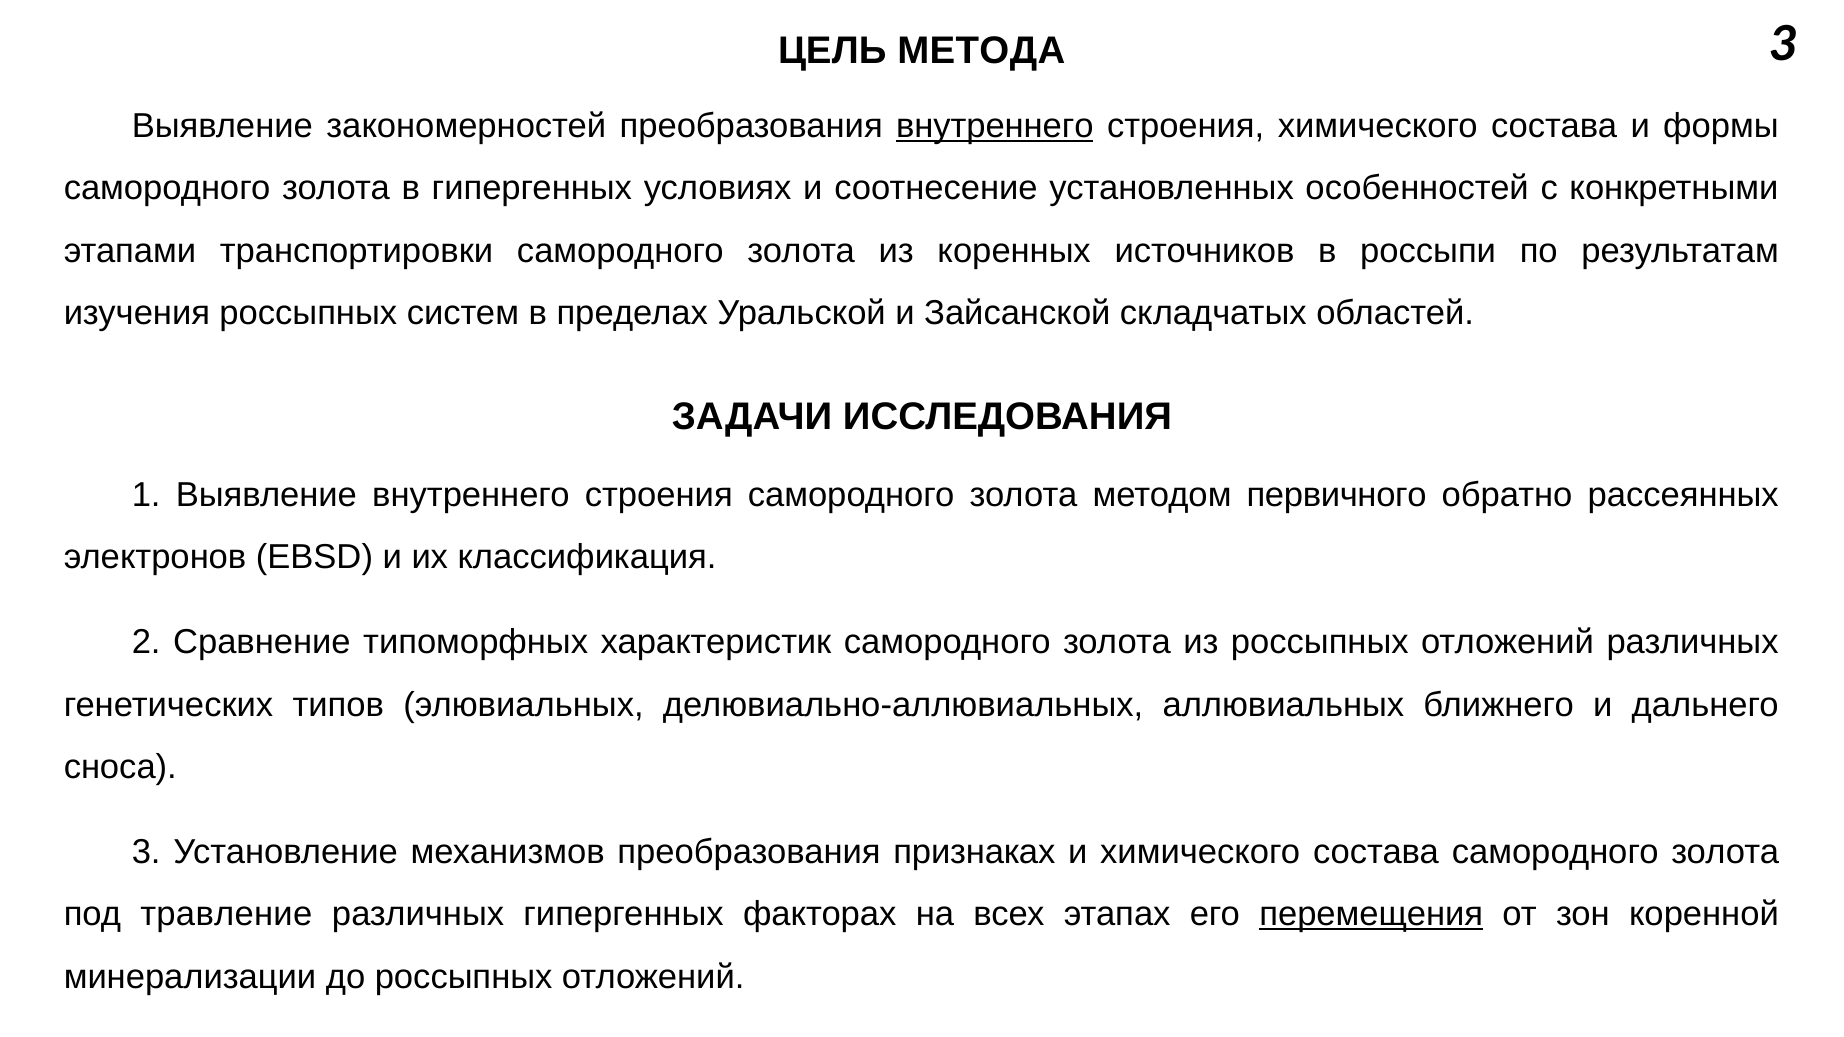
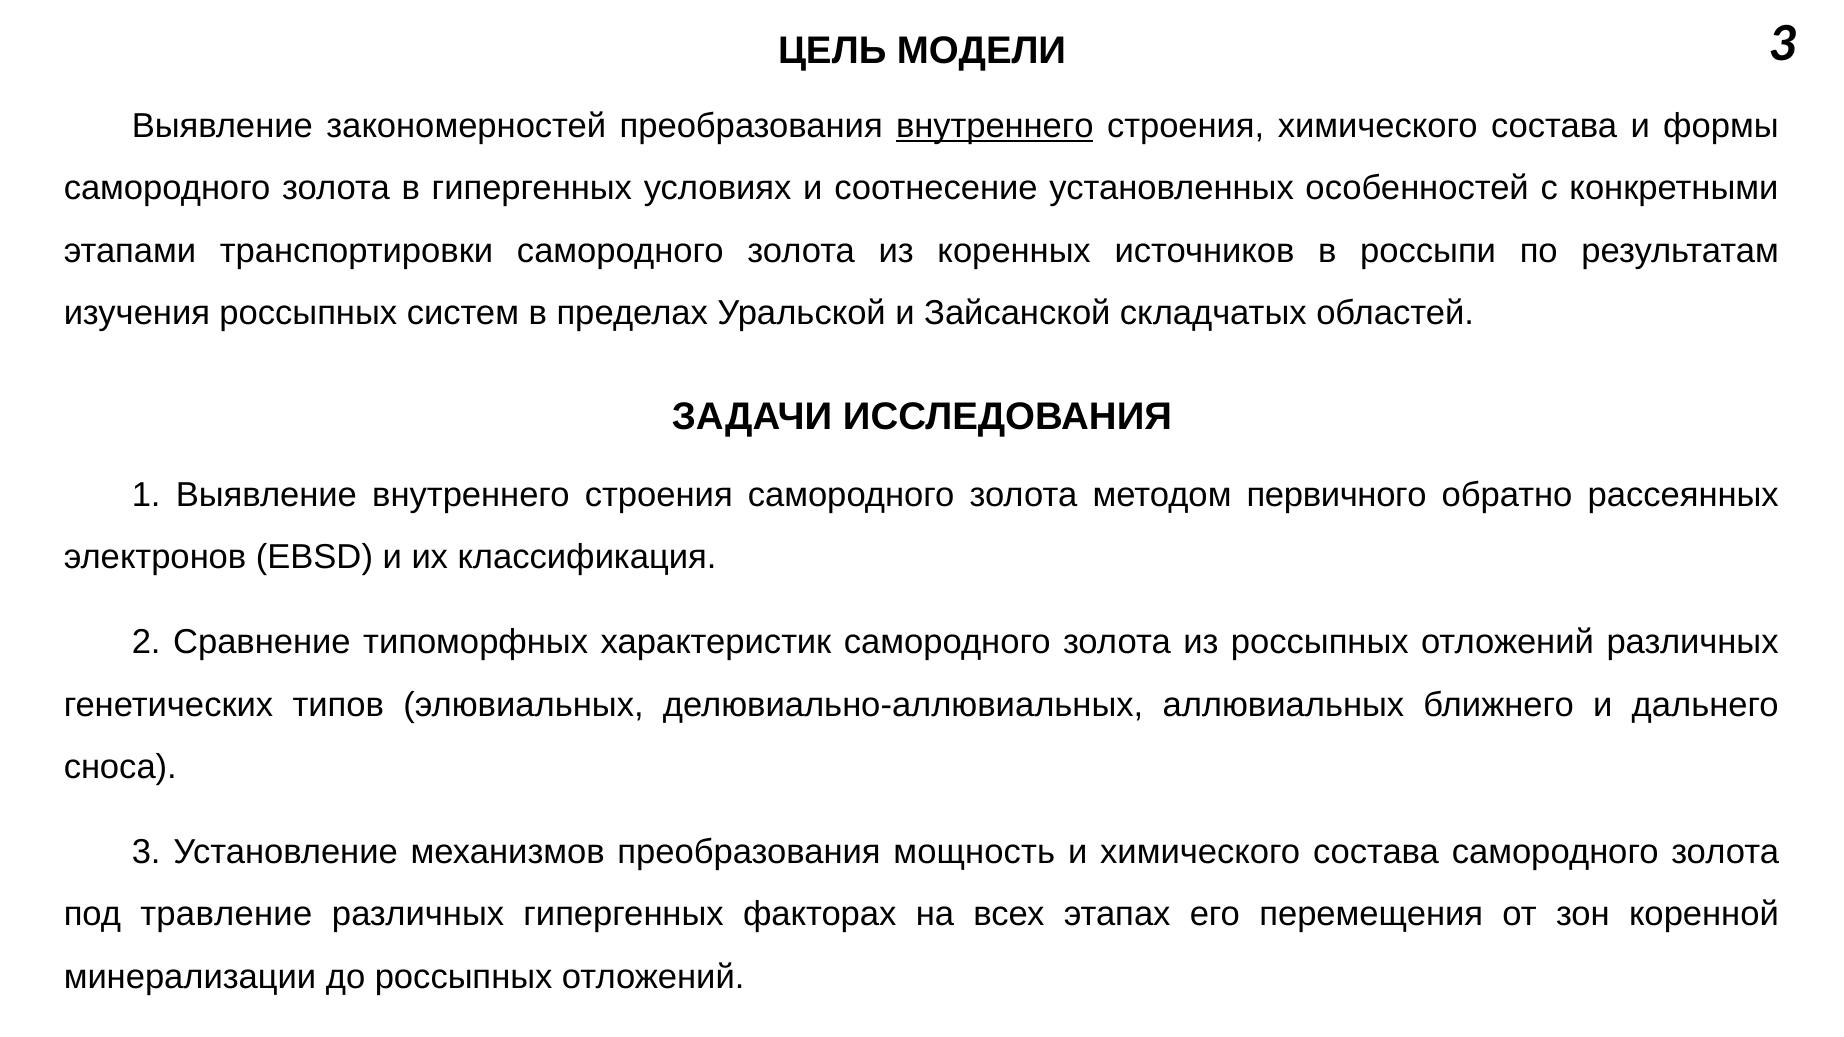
МЕТОДА: МЕТОДА -> МОДЕЛИ (981, 51)
признаках: признаках -> мощность (974, 852)
перемещения underline: present -> none (1371, 915)
